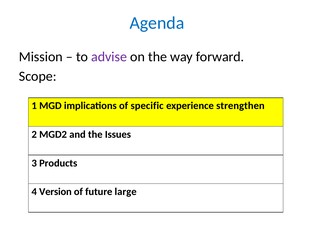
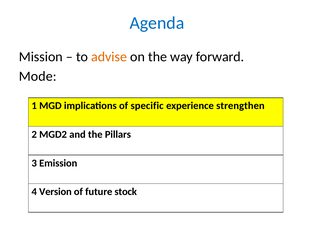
advise colour: purple -> orange (109, 57)
Scope: Scope -> Mode (38, 77)
Issues: Issues -> Pillars (118, 135)
Products: Products -> Emission (58, 163)
large: large -> stock (126, 192)
